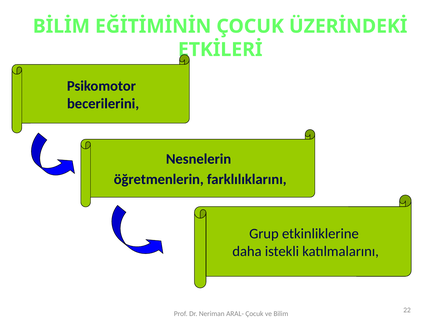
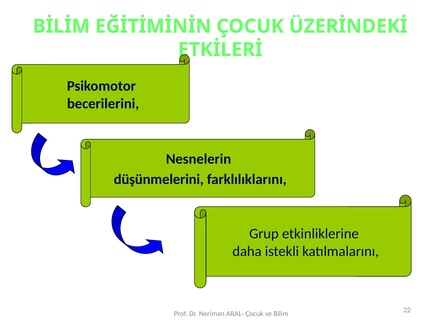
öğretmenlerin: öğretmenlerin -> düşünmelerini (159, 179)
